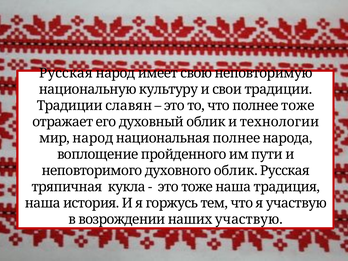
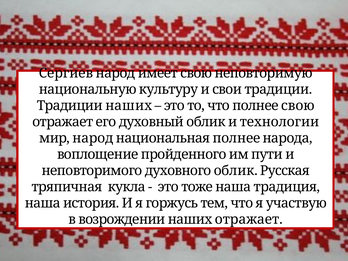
Русская: Русская -> Сергиев (66, 73)
Традиции славян: славян -> наших (129, 106)
полнее тоже: тоже -> свою (298, 106)
наших участвую: участвую -> отражает (249, 219)
